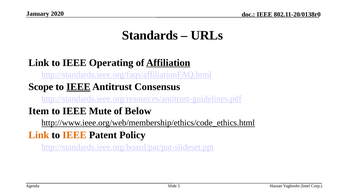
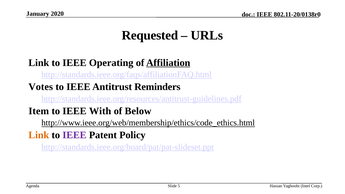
Standards: Standards -> Requested (150, 35)
Scope: Scope -> Votes (41, 87)
IEEE underline: present -> none (78, 87)
Consensus: Consensus -> Reminders (157, 87)
Mute: Mute -> With (100, 111)
IEEE colour: orange -> purple (74, 135)
